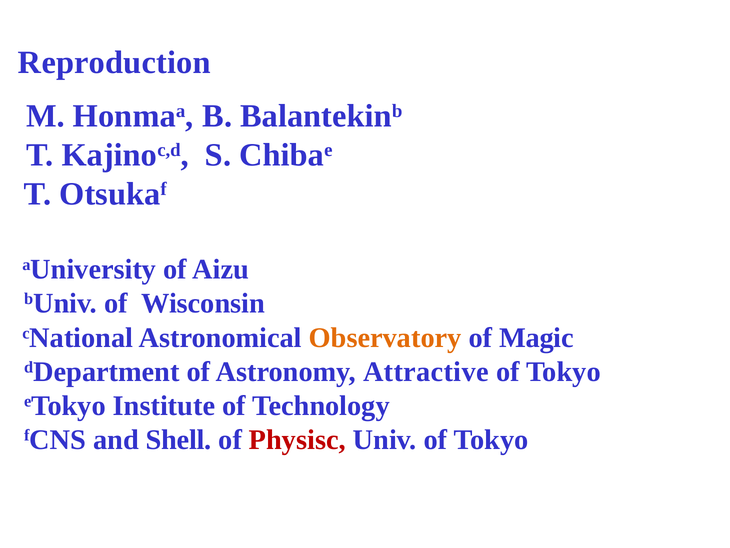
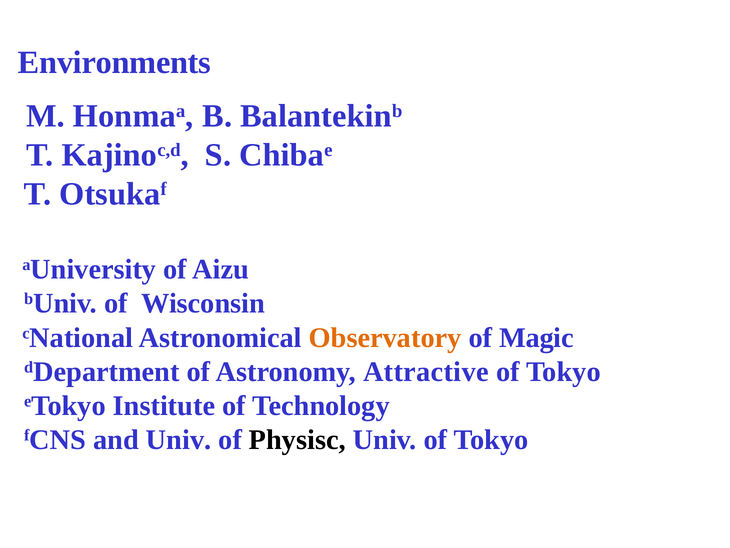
Reproduction: Reproduction -> Environments (115, 63)
and Shell: Shell -> Univ (179, 440)
Physisc colour: red -> black (297, 440)
